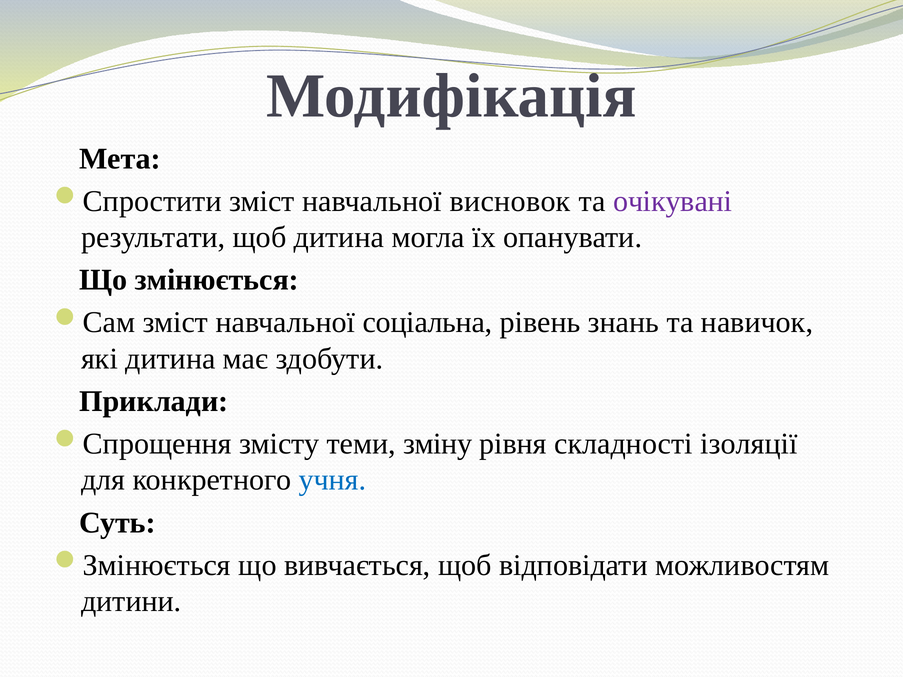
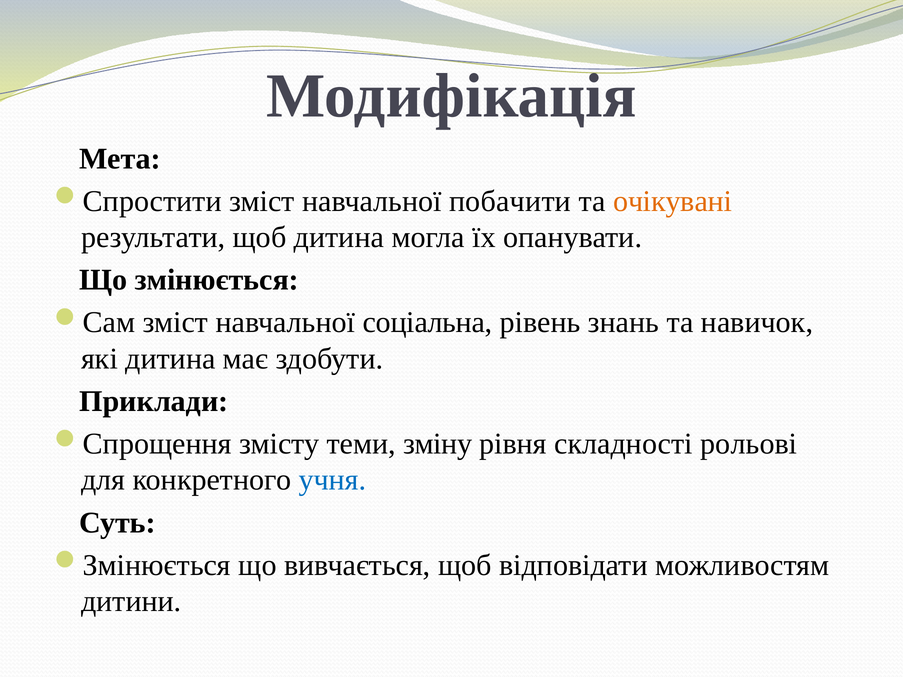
висновок: висновок -> побачити (510, 201)
очікувані colour: purple -> orange (673, 201)
ізоляції: ізоляції -> рольові (749, 444)
